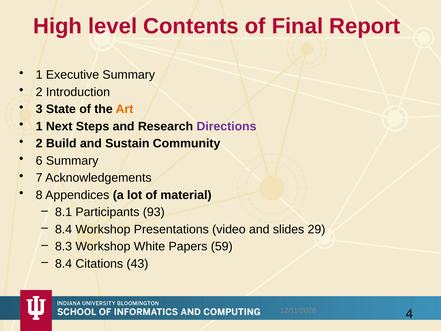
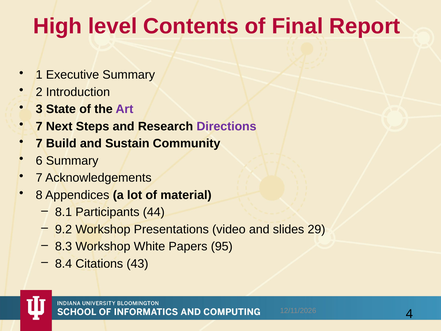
Art colour: orange -> purple (124, 109)
1: 1 -> 7 (39, 126)
2: 2 -> 7 (39, 143)
93: 93 -> 44 (154, 212)
8.4: 8.4 -> 9.2 (64, 229)
59: 59 -> 95 (222, 246)
